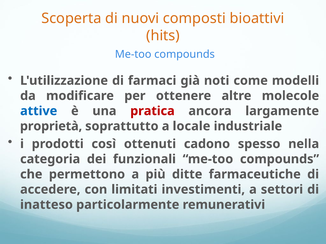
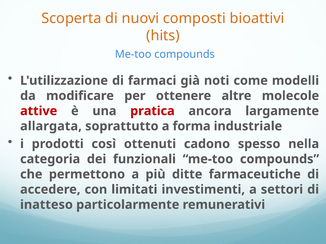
attive colour: blue -> red (39, 111)
proprietà: proprietà -> allargata (51, 126)
locale: locale -> forma (192, 126)
